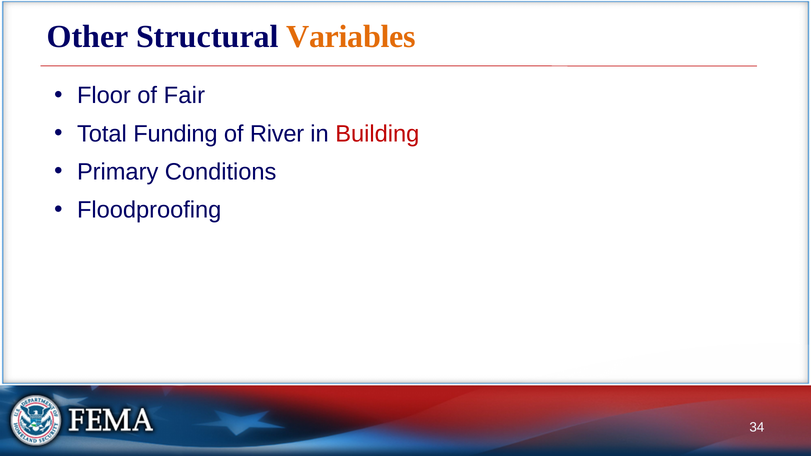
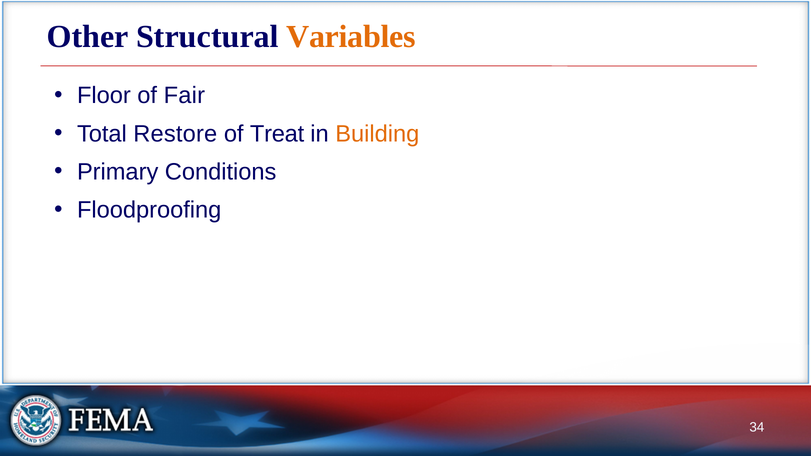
Funding: Funding -> Restore (175, 134)
River: River -> Treat (277, 134)
Building colour: red -> orange (377, 134)
